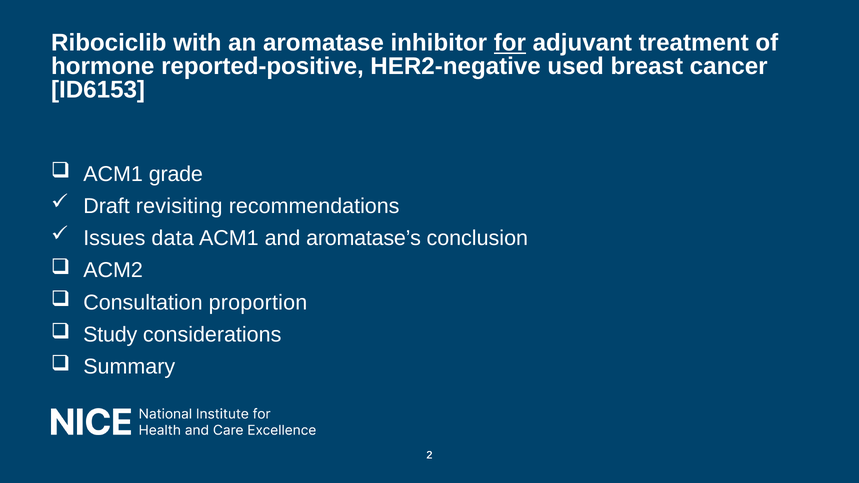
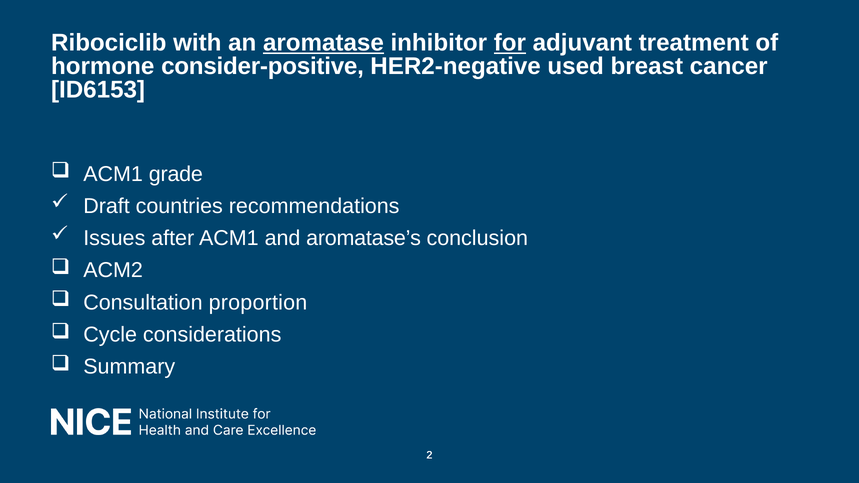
aromatase underline: none -> present (323, 43)
reported-positive: reported-positive -> consider-positive (263, 66)
revisiting: revisiting -> countries (179, 206)
data: data -> after (173, 238)
Study: Study -> Cycle (110, 335)
